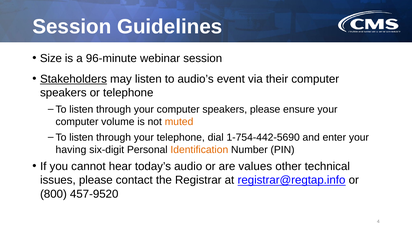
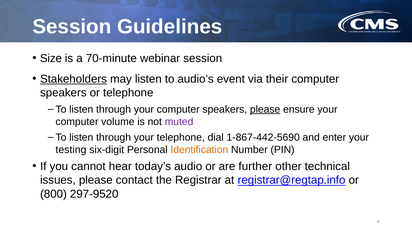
96-minute: 96-minute -> 70-minute (111, 58)
please underline: none -> present (265, 109)
muted colour: orange -> purple (179, 122)
1-754-442-5690: 1-754-442-5690 -> 1-867-442-5690 (263, 137)
having: having -> testing (71, 150)
values: values -> further (255, 166)
457-9520: 457-9520 -> 297-9520 (94, 194)
